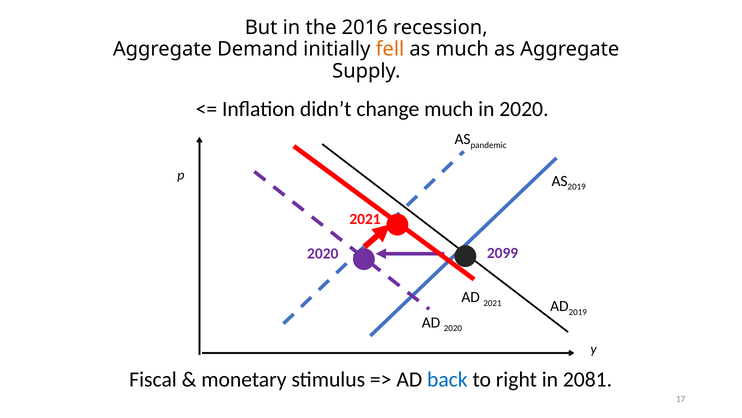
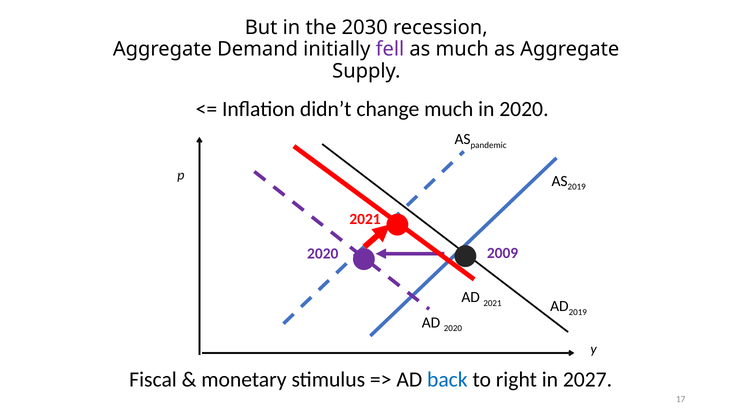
2016: 2016 -> 2030 (365, 27)
fell colour: orange -> purple (390, 49)
2099: 2099 -> 2009 (503, 253)
2081: 2081 -> 2027 (588, 379)
